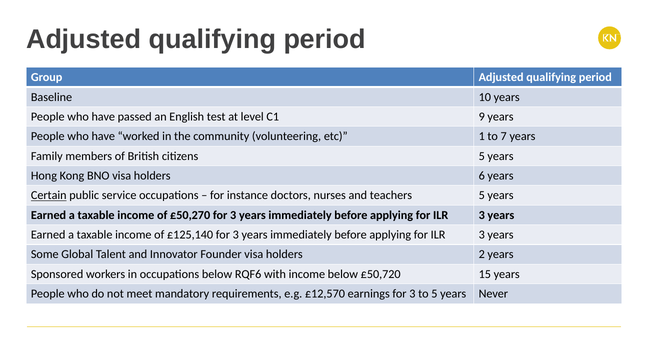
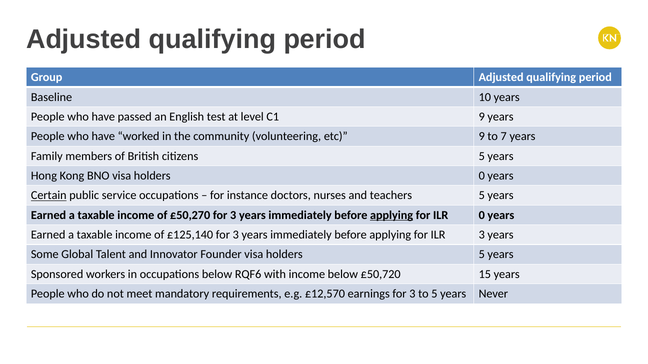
etc 1: 1 -> 9 (482, 137)
holders 6: 6 -> 0 (482, 176)
applying underline: none -> present (392, 215)
3: 3 -> 0 (482, 215)
holders 2: 2 -> 5 (482, 255)
